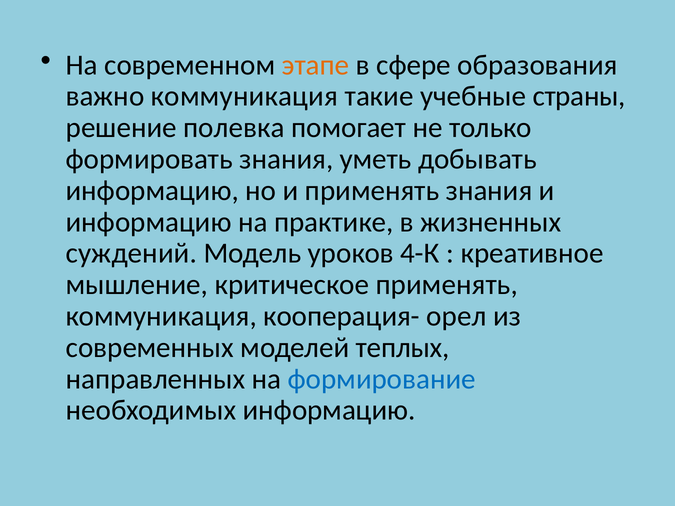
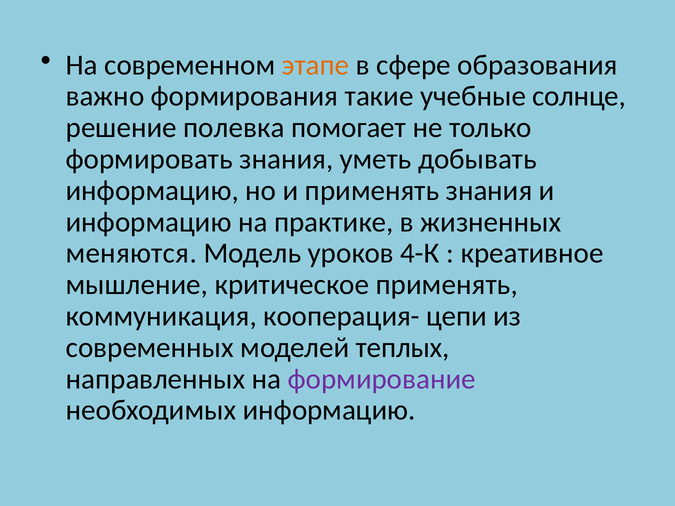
важно коммуникация: коммуникация -> формирования (245, 96)
страны: страны -> солнце (579, 96)
суждений: суждений -> меняются (131, 253)
орел: орел -> цепи (457, 316)
формирование colour: blue -> purple (382, 379)
